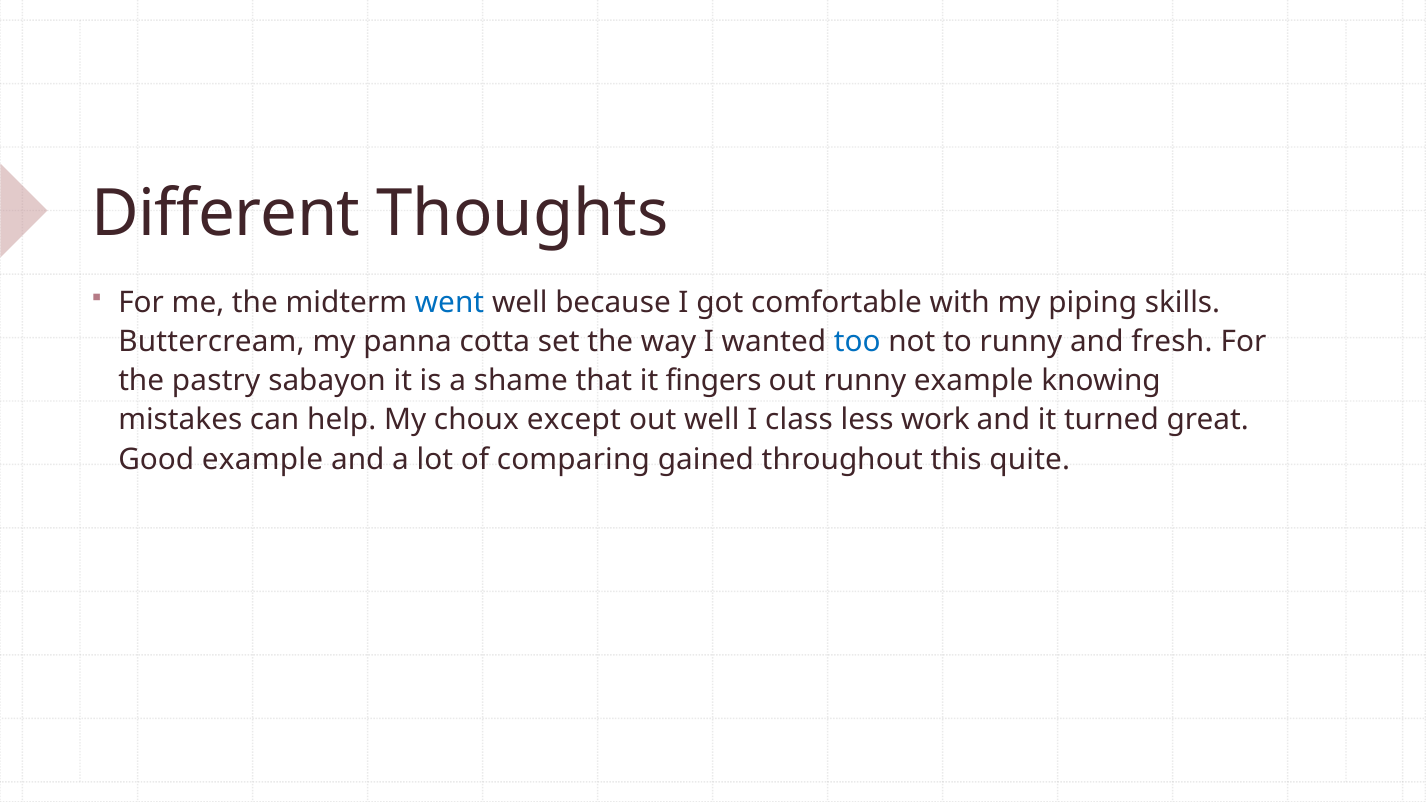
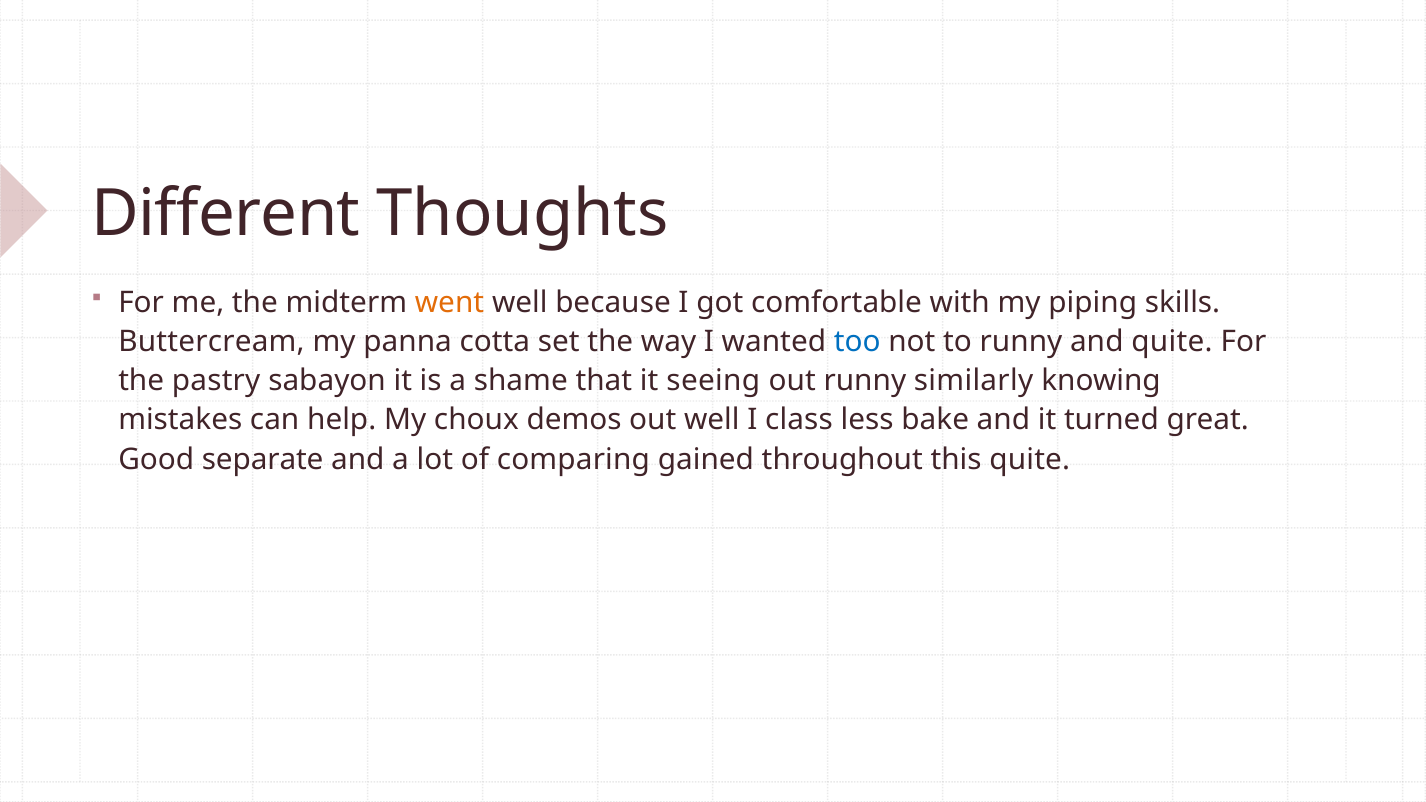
went colour: blue -> orange (450, 302)
and fresh: fresh -> quite (1172, 342)
fingers: fingers -> seeing (713, 381)
runny example: example -> similarly (974, 381)
except: except -> demos (574, 420)
work: work -> bake (935, 420)
Good example: example -> separate (263, 459)
